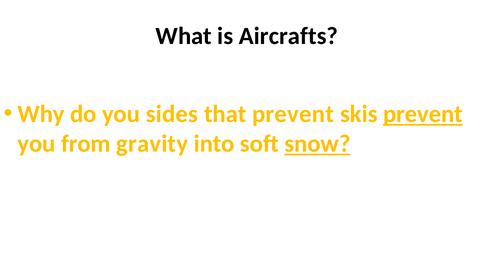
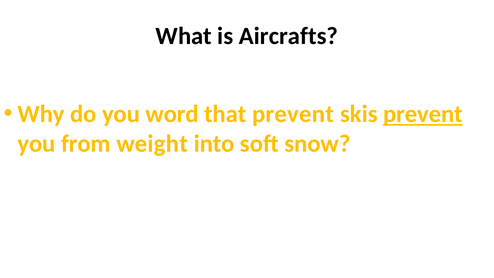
sides: sides -> word (172, 114)
gravity: gravity -> weight (152, 144)
snow underline: present -> none (317, 144)
